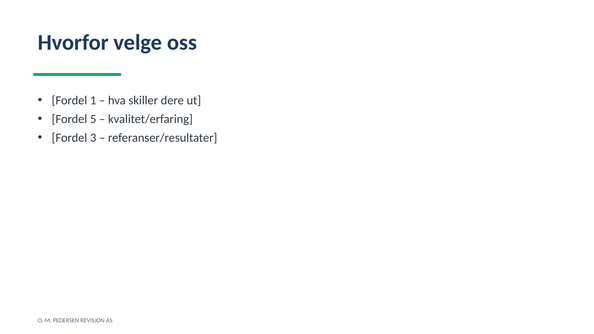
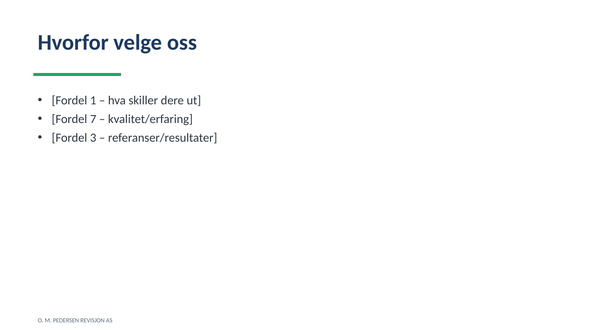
5: 5 -> 7 (93, 119)
